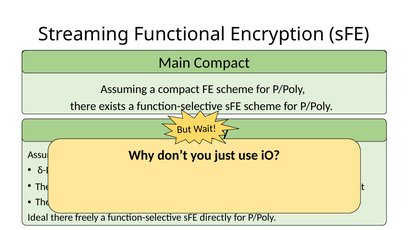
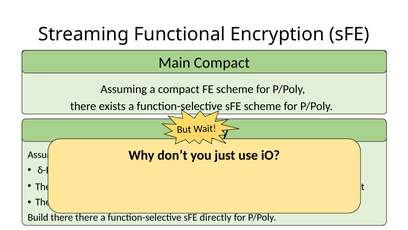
Ideal: Ideal -> Build (38, 217)
there freely: freely -> there (87, 217)
